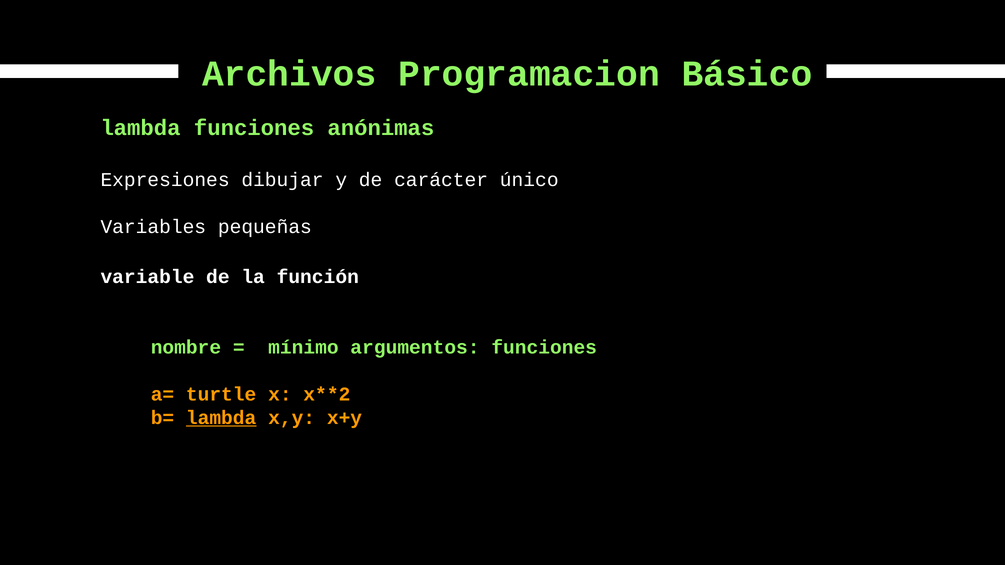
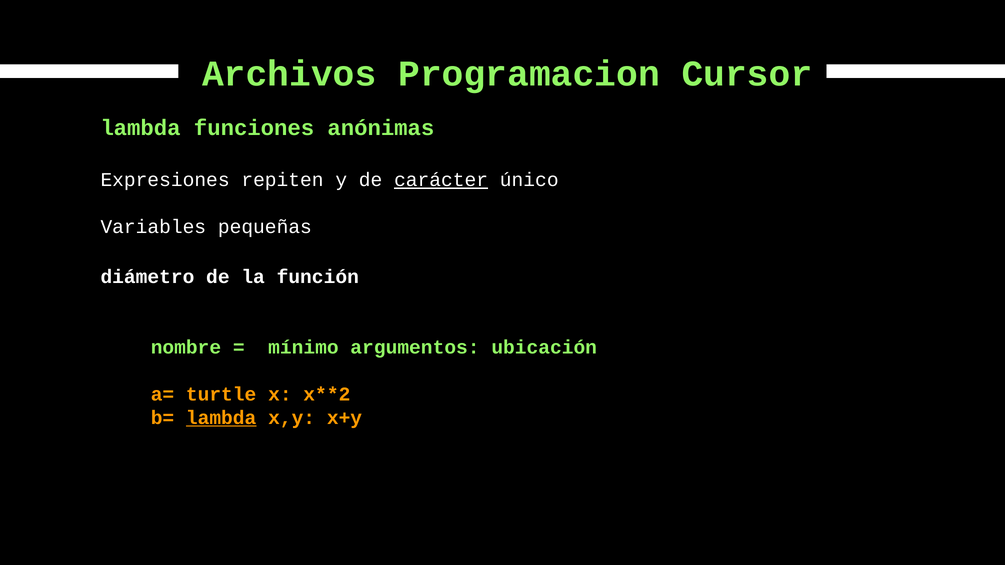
Básico: Básico -> Cursor (747, 74)
dibujar: dibujar -> repiten (282, 180)
carácter underline: none -> present (441, 180)
variable: variable -> diámetro (147, 277)
argumentos funciones: funciones -> ubicación (544, 347)
